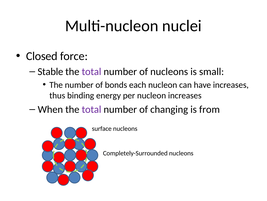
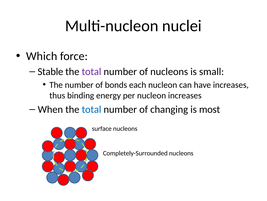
Closed: Closed -> Which (42, 56)
total colour: purple -> blue (92, 109)
from: from -> most (210, 109)
